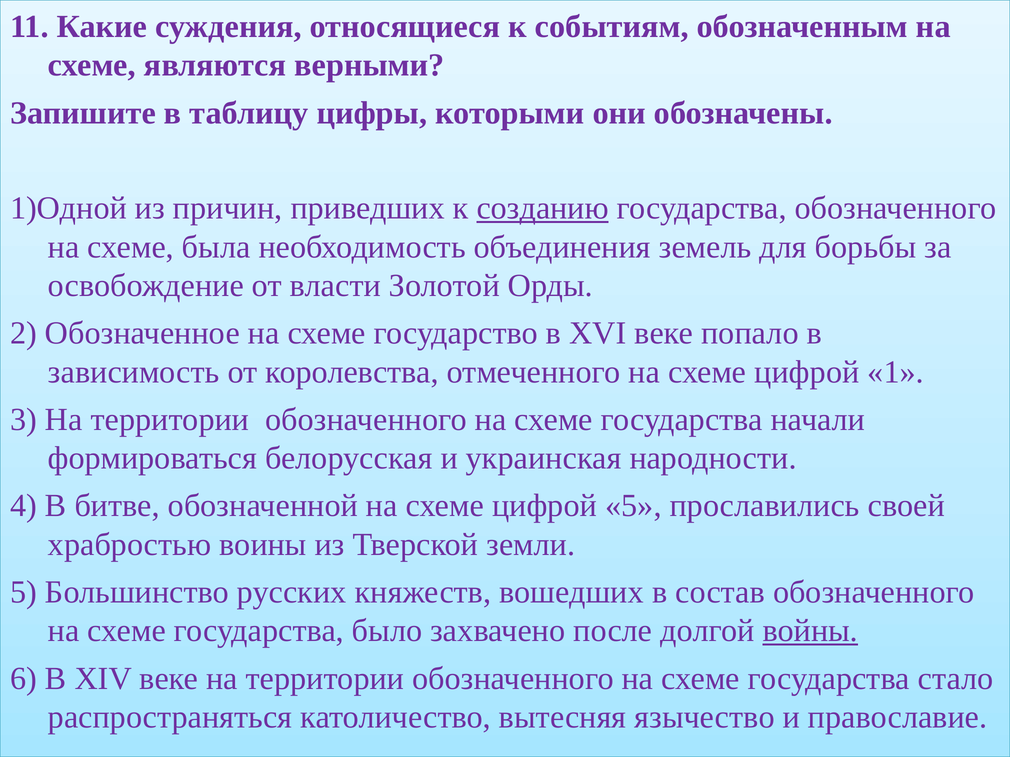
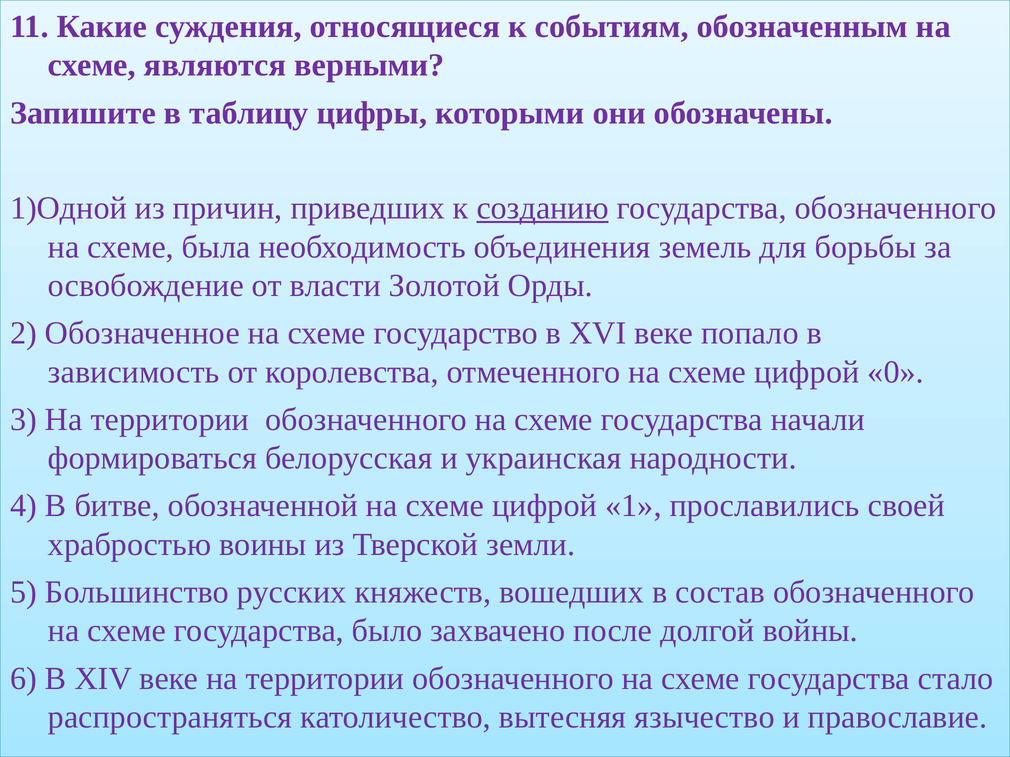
1: 1 -> 0 (896, 372)
цифрой 5: 5 -> 1 (633, 506)
войны underline: present -> none (810, 631)
